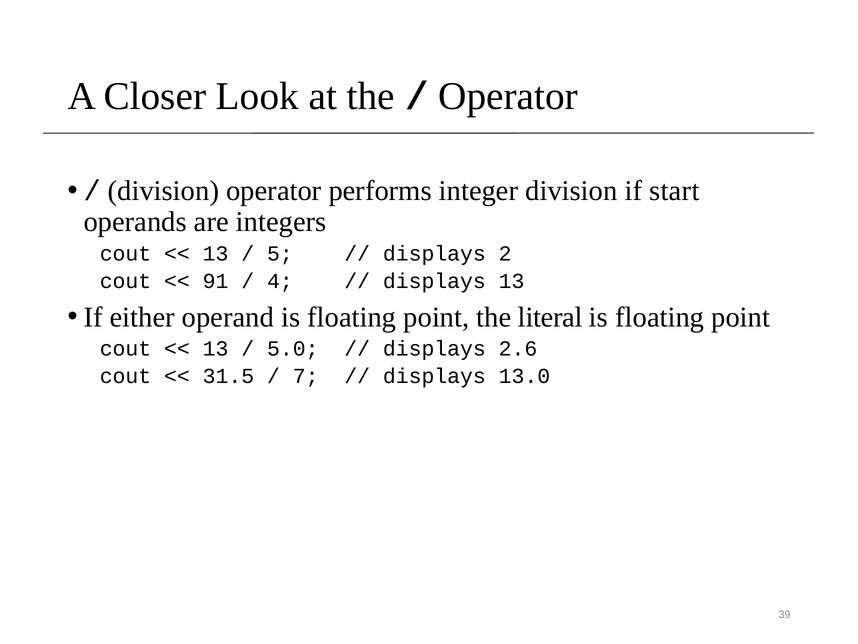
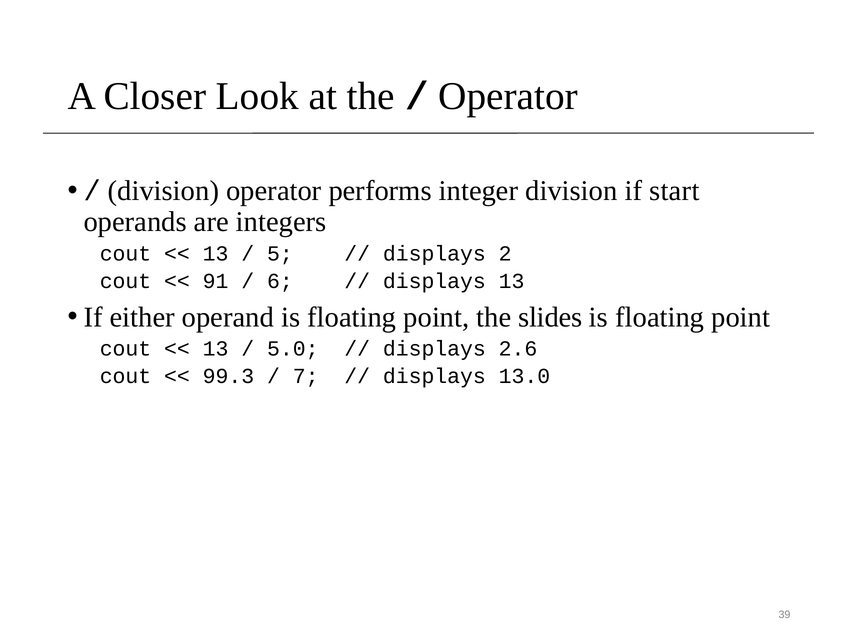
4: 4 -> 6 (280, 281)
literal: literal -> slides (550, 317)
31.5: 31.5 -> 99.3 (228, 376)
